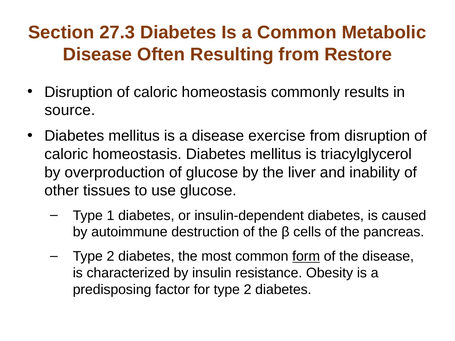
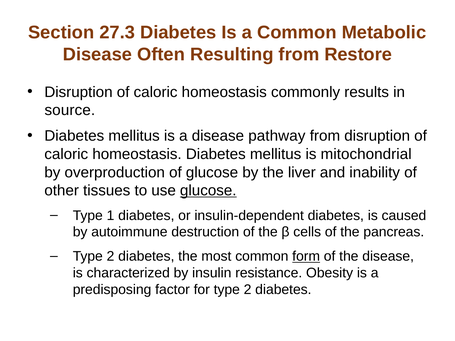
exercise: exercise -> pathway (277, 136)
triacylglycerol: triacylglycerol -> mitochondrial (366, 154)
glucose underline: none -> present (208, 191)
